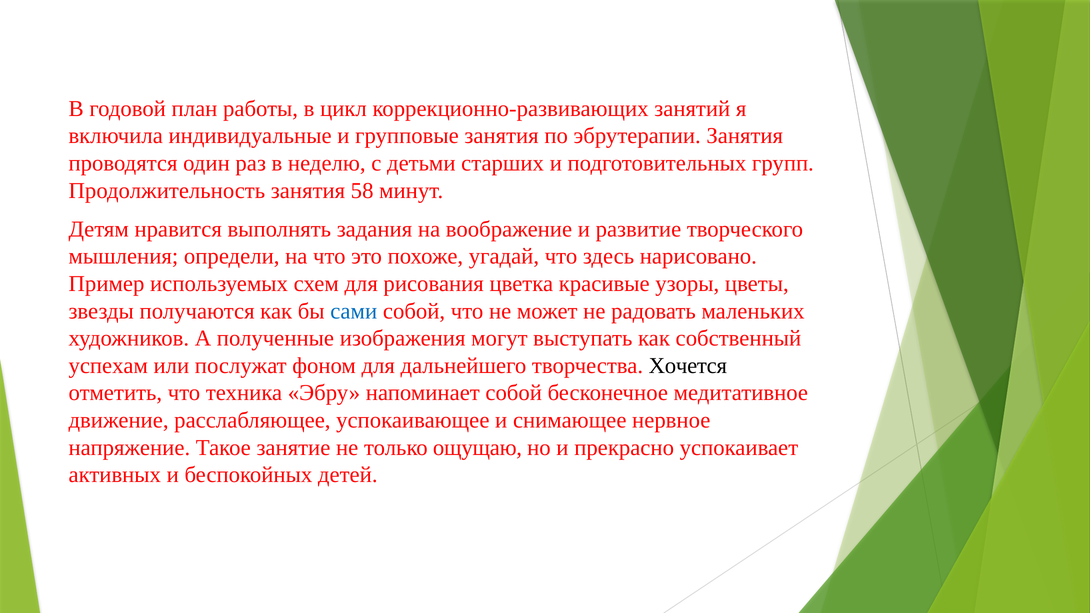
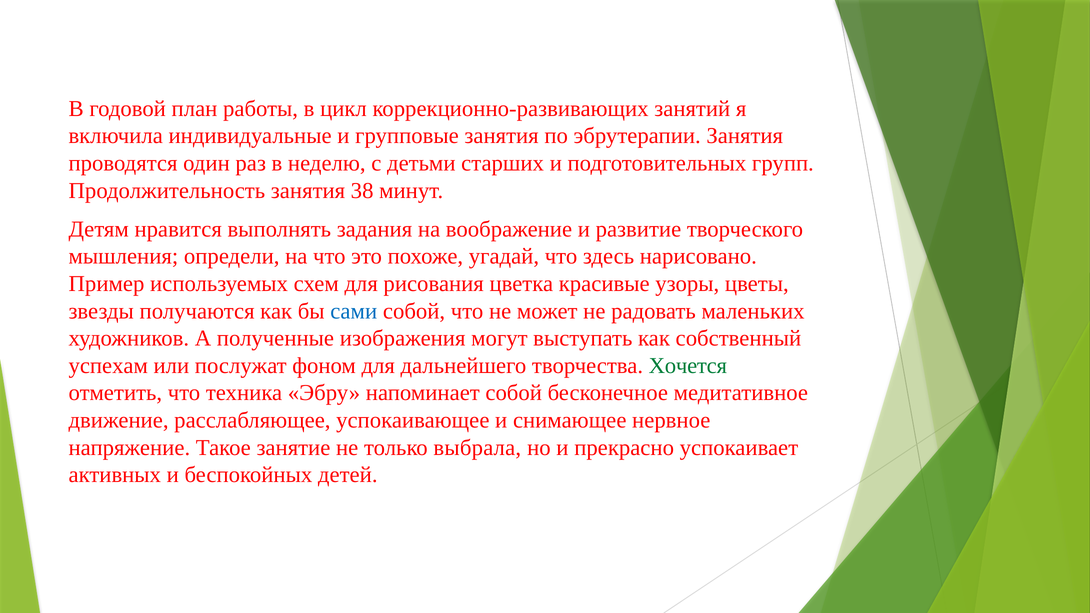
58: 58 -> 38 (362, 191)
Хочется colour: black -> green (688, 366)
ощущаю: ощущаю -> выбрала (477, 448)
